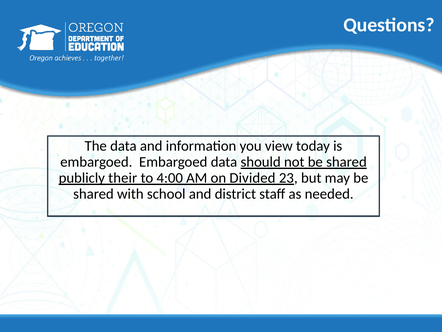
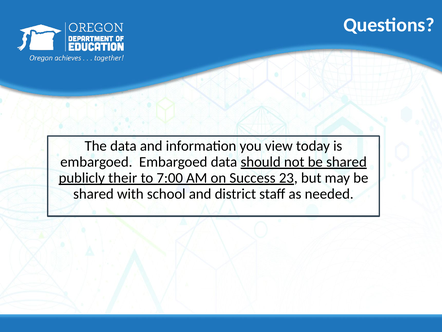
4:00: 4:00 -> 7:00 (170, 178)
Divided: Divided -> Success (253, 178)
